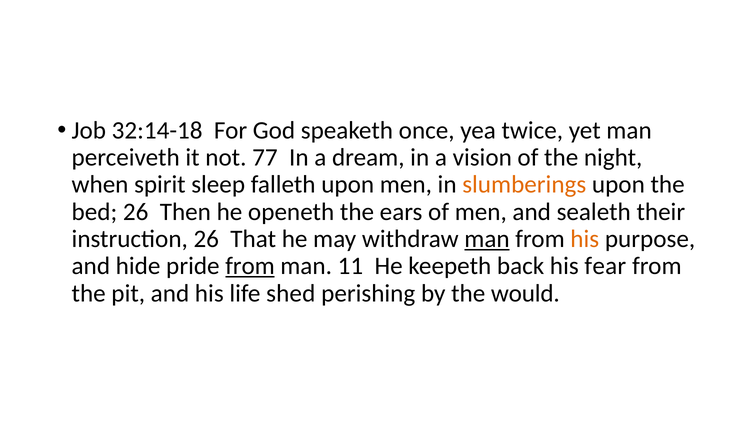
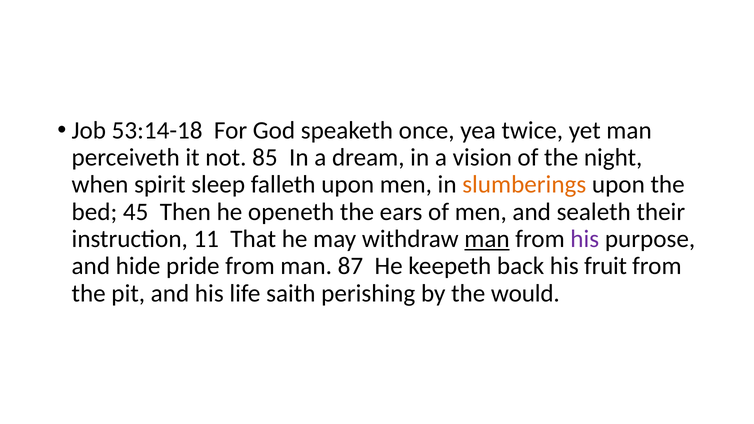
32:14-18: 32:14-18 -> 53:14-18 (157, 130)
77: 77 -> 85 (265, 158)
bed 26: 26 -> 45 (136, 212)
instruction 26: 26 -> 11 (206, 239)
his colour: orange -> purple (585, 239)
from underline: present -> none (250, 266)
11: 11 -> 87 (350, 266)
fear: fear -> fruit (606, 266)
shed: shed -> saith (291, 293)
